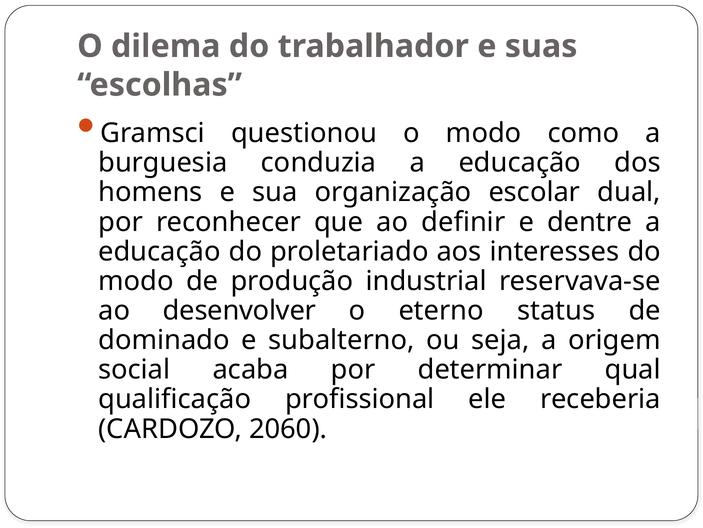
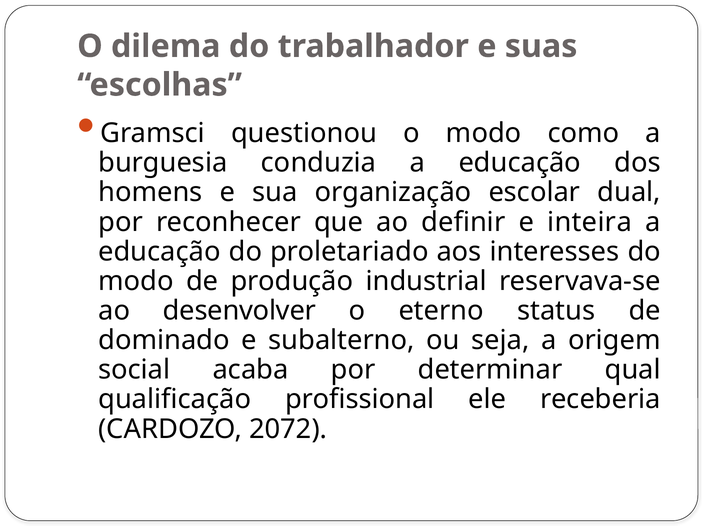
dentre: dentre -> inteira (590, 222)
2060: 2060 -> 2072 (288, 428)
